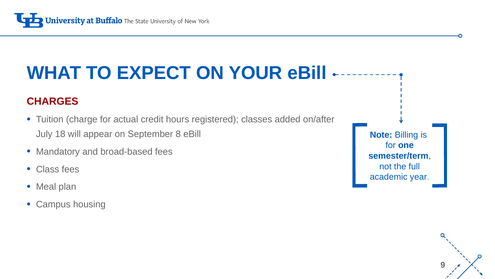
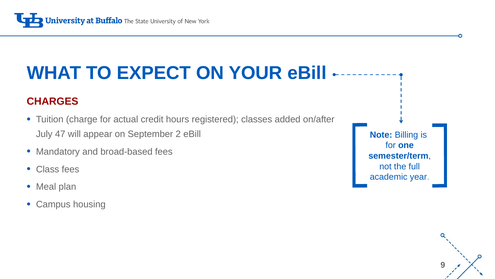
18: 18 -> 47 (60, 134)
8: 8 -> 2 (178, 134)
